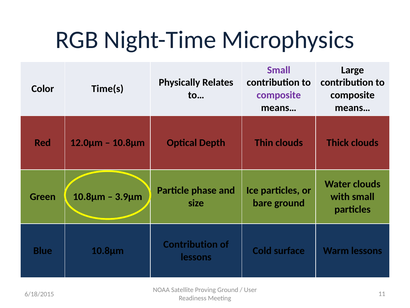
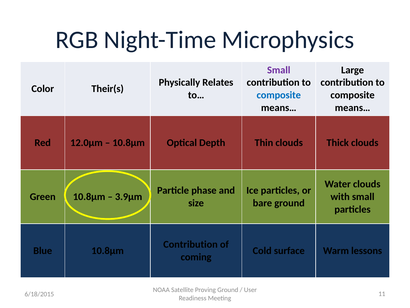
Time(s: Time(s -> Their(s (108, 89)
composite colour: purple -> blue (279, 95)
lessons: lessons -> coming (196, 257)
